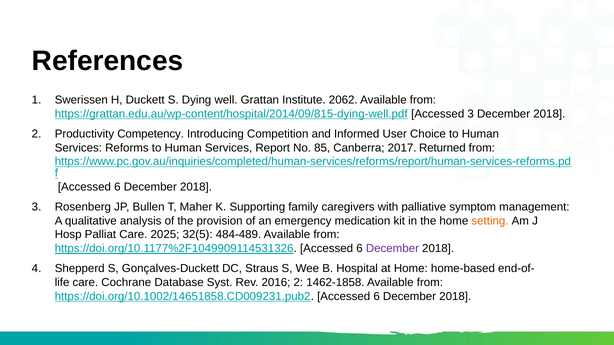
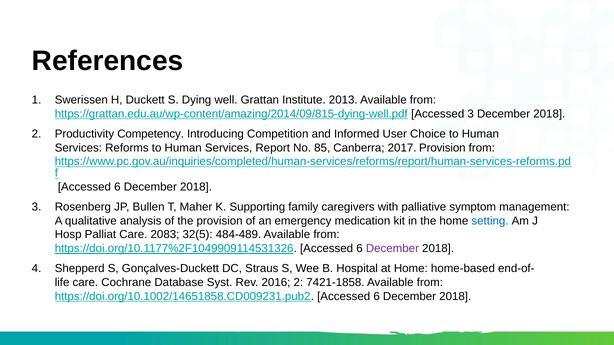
2062: 2062 -> 2013 (343, 100)
https://grattan.edu.au/wp-content/hospital/2014/09/815-dying-well.pdf: https://grattan.edu.au/wp-content/hospital/2014/09/815-dying-well.pdf -> https://grattan.edu.au/wp-content/amazing/2014/09/815-dying-well.pdf (231, 114)
2017 Returned: Returned -> Provision (442, 148)
setting colour: orange -> blue (490, 221)
2025: 2025 -> 2083 (165, 235)
1462-1858: 1462-1858 -> 7421-1858 (335, 283)
